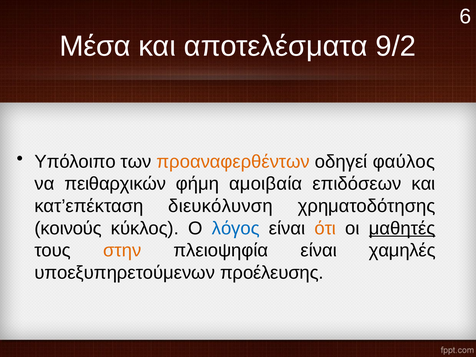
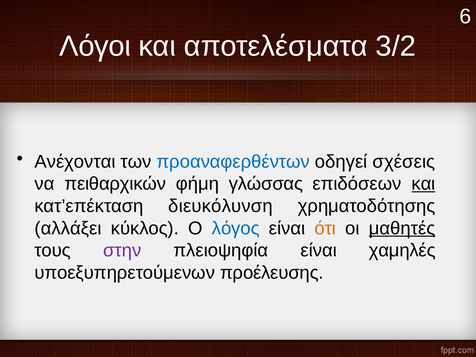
Μέσα: Μέσα -> Λόγοι (95, 46)
9/2: 9/2 -> 3/2 (396, 46)
Υπόλοιπο: Υπόλοιπο -> Ανέχονται (75, 162)
προαναφερθέντων colour: orange -> blue (233, 162)
φαύλος: φαύλος -> σχέσεις (404, 162)
αμοιβαία: αμοιβαία -> γλώσσας (266, 184)
και underline: none -> present (423, 184)
κοινούς: κοινούς -> αλλάξει (68, 228)
στην colour: orange -> purple (122, 250)
